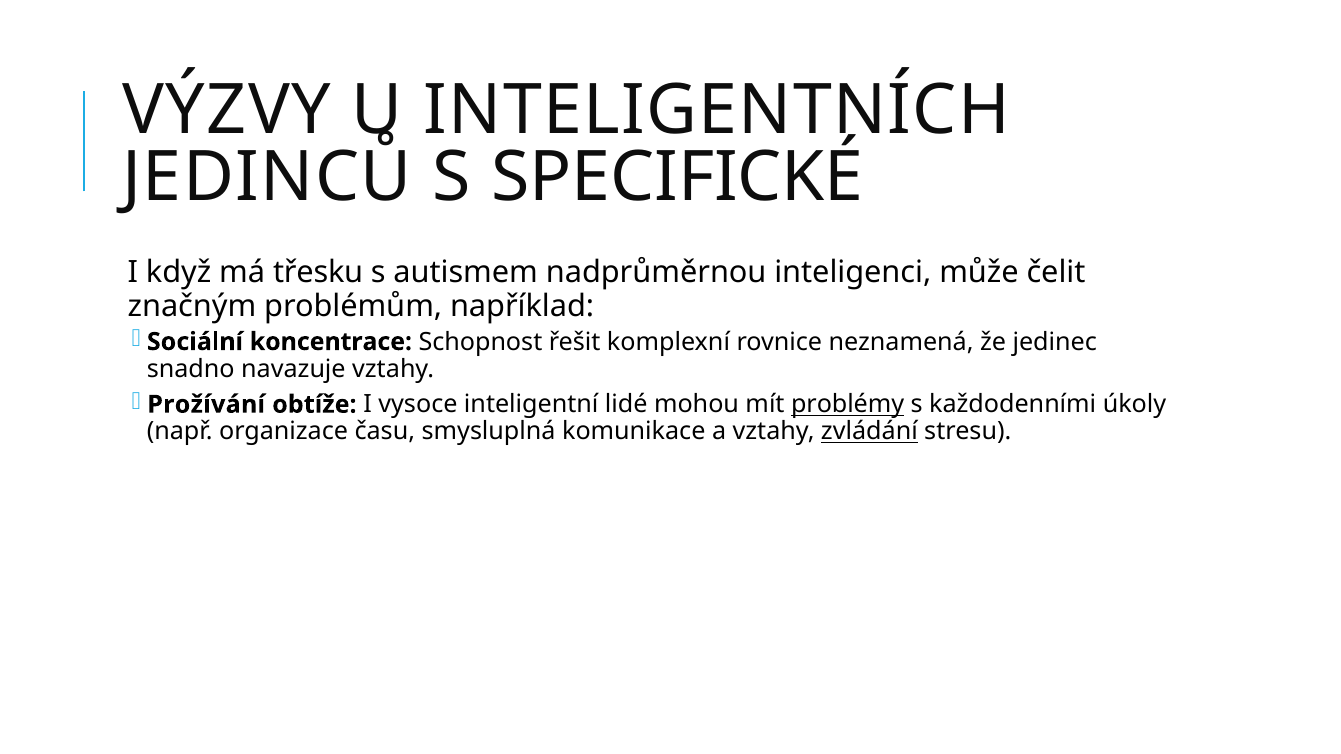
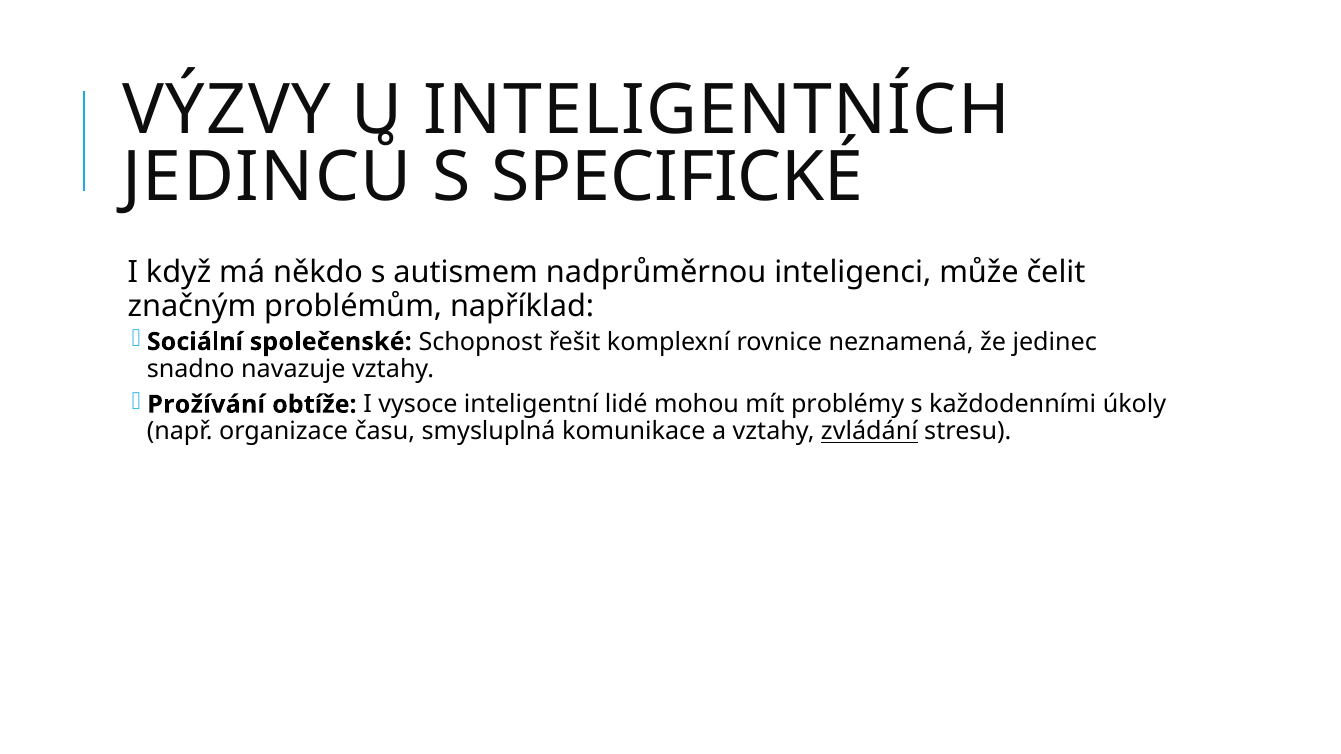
třesku: třesku -> někdo (318, 273)
koncentrace: koncentrace -> společenské (331, 342)
problémy underline: present -> none (848, 405)
